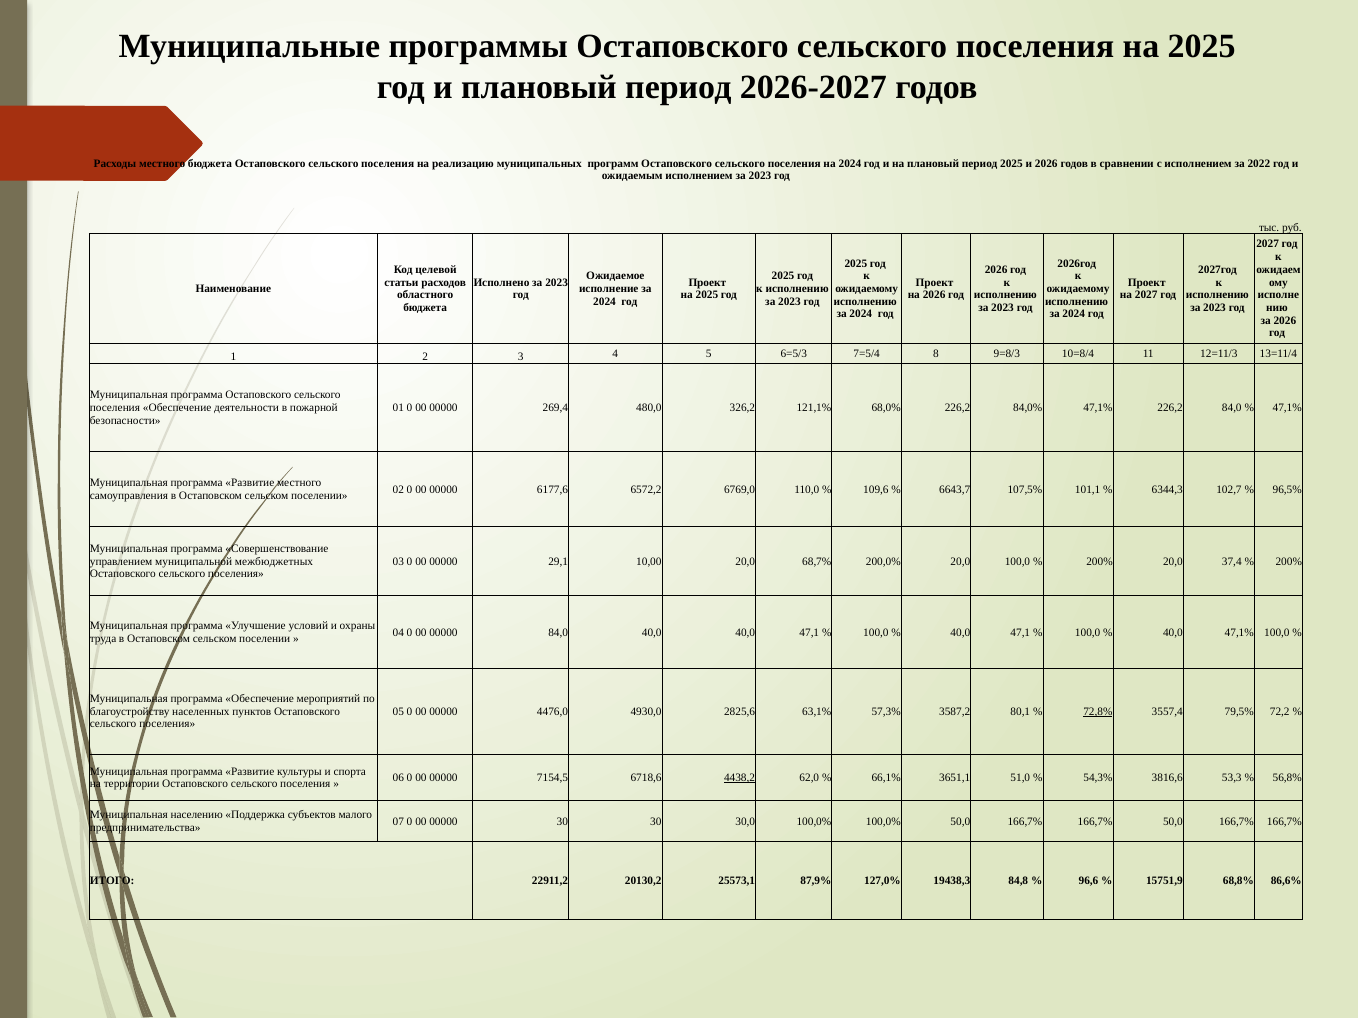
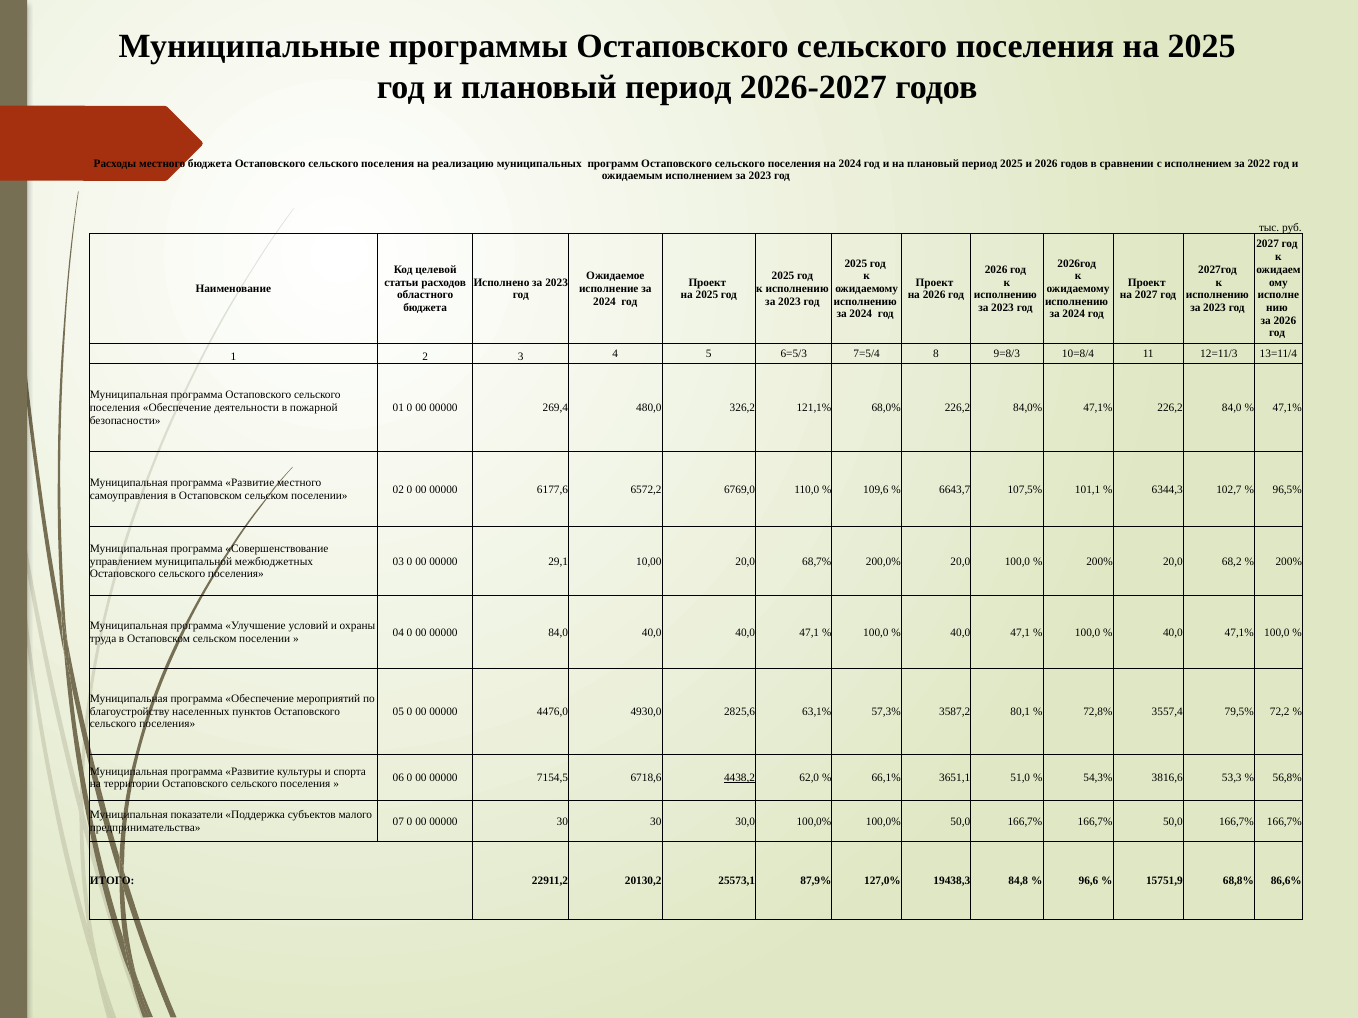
37,4: 37,4 -> 68,2 (1232, 562)
72,8% underline: present -> none (1098, 712)
населению: населению -> показатели (197, 816)
